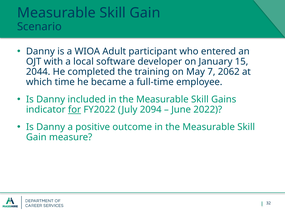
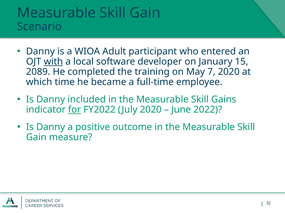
with underline: none -> present (53, 62)
2044: 2044 -> 2089 (38, 72)
7 2062: 2062 -> 2020 (229, 72)
July 2094: 2094 -> 2020 (151, 110)
